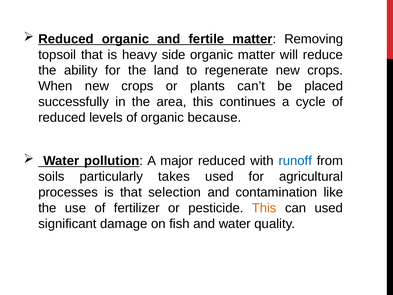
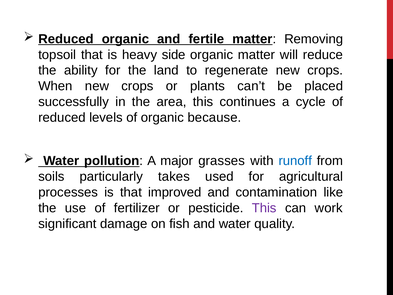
major reduced: reduced -> grasses (222, 161)
selection: selection -> improved (175, 192)
This colour: orange -> purple (264, 208)
can used: used -> work (329, 208)
